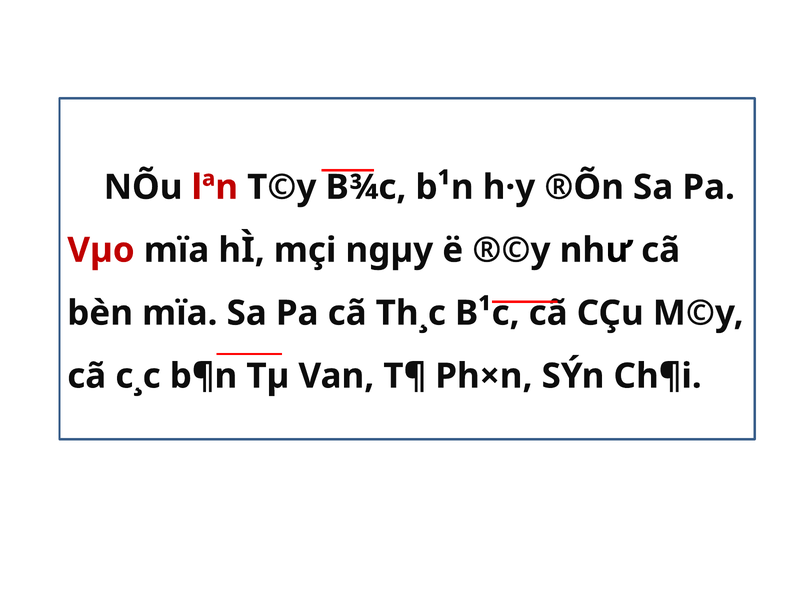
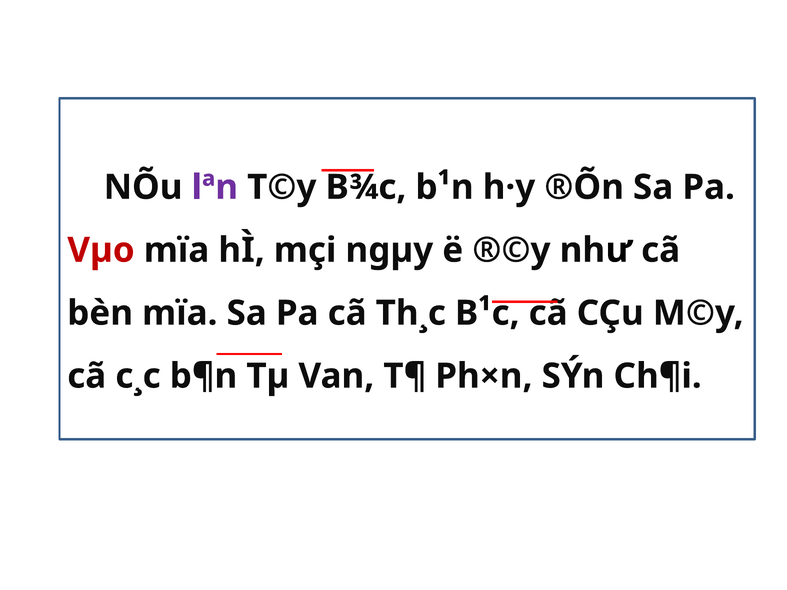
lªn colour: red -> purple (215, 187)
